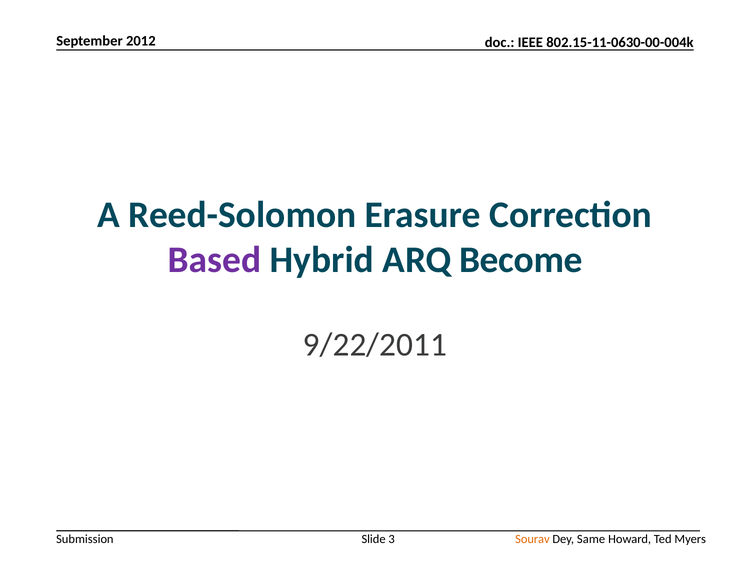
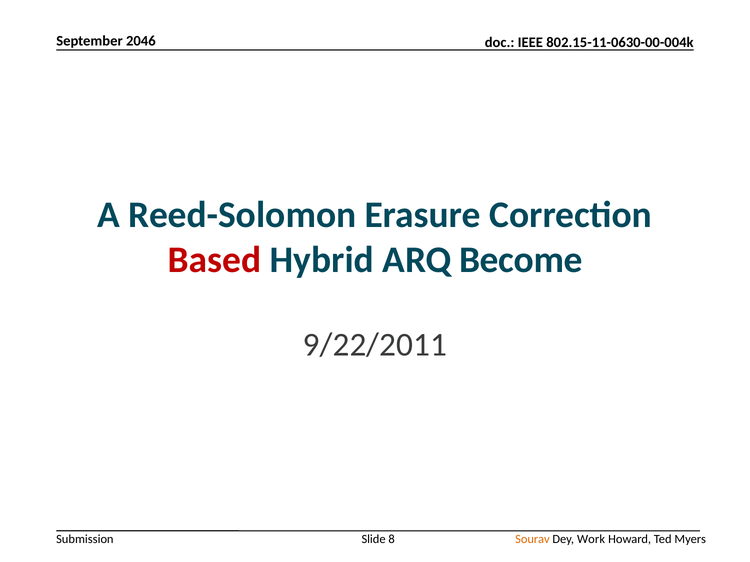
2012: 2012 -> 2046 (141, 41)
Based colour: purple -> red (215, 260)
3: 3 -> 8 (392, 539)
Same: Same -> Work (591, 539)
